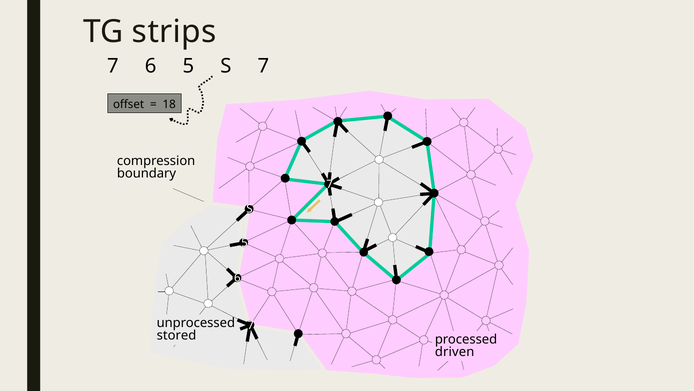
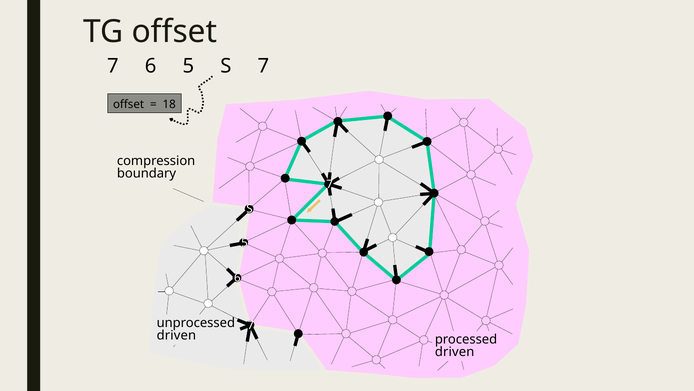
TG strips: strips -> offset (174, 32)
stored: stored -> driven (176, 335)
